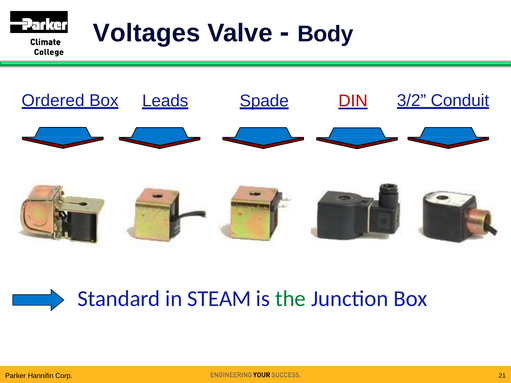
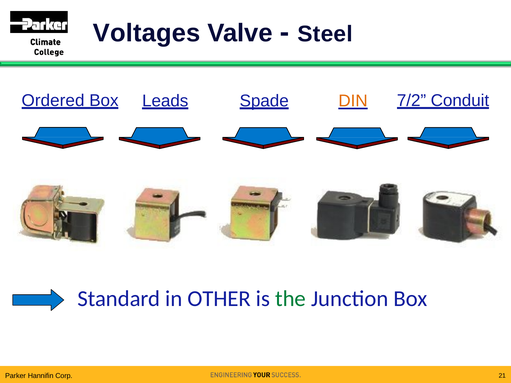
Body: Body -> Steel (325, 34)
3/2: 3/2 -> 7/2 (411, 101)
DIN colour: red -> orange (353, 101)
STEAM: STEAM -> OTHER (219, 299)
